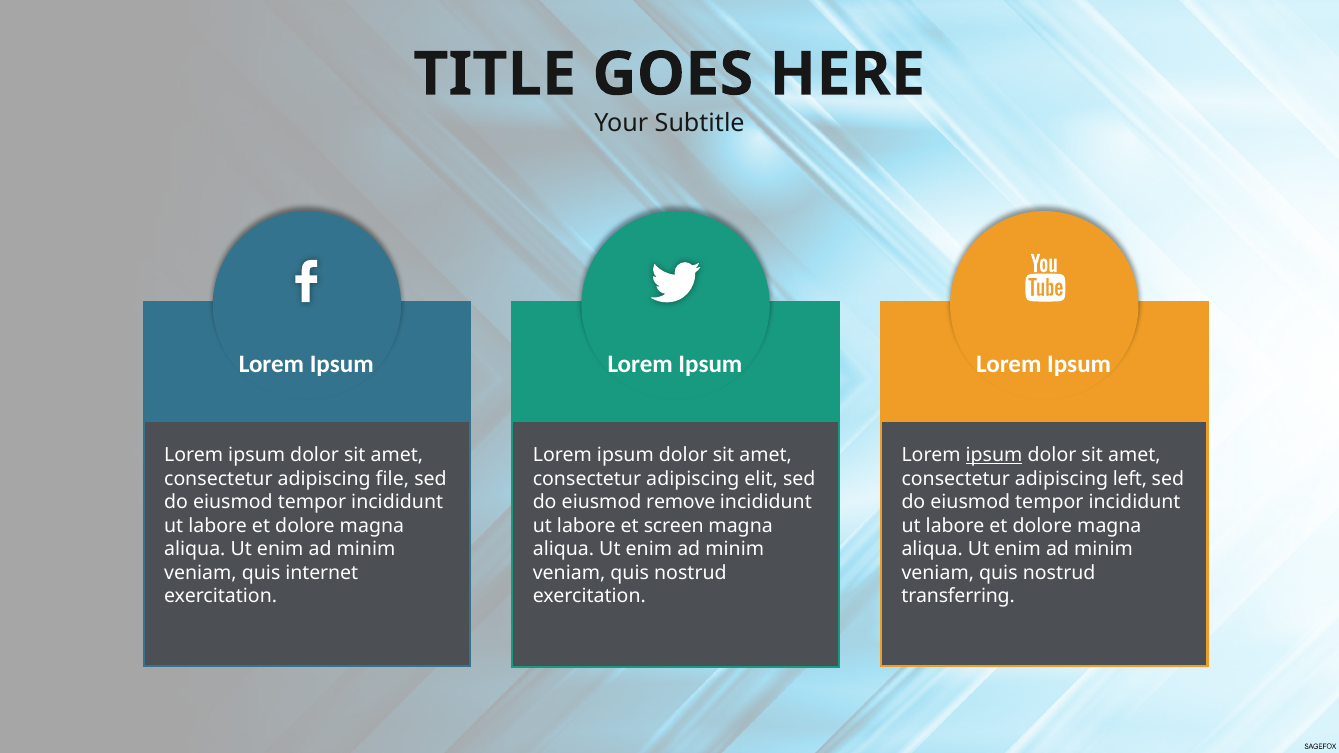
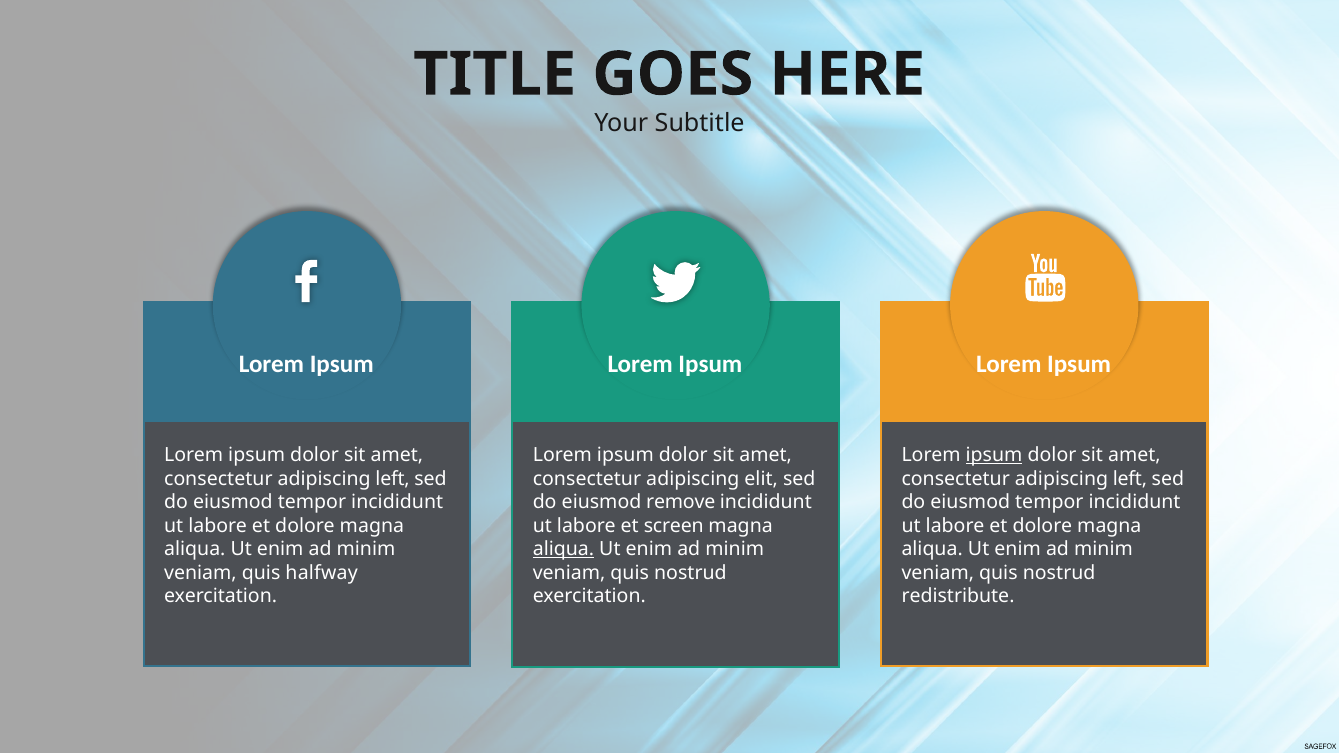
file: file -> left (393, 479)
aliqua underline: none -> present (563, 549)
internet: internet -> halfway (322, 573)
transferring: transferring -> redistribute (958, 596)
